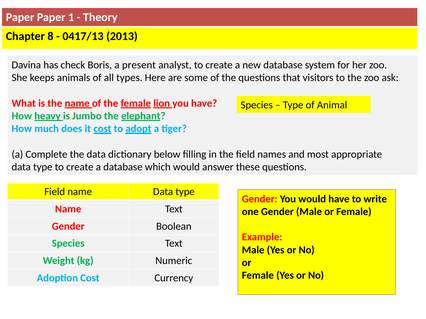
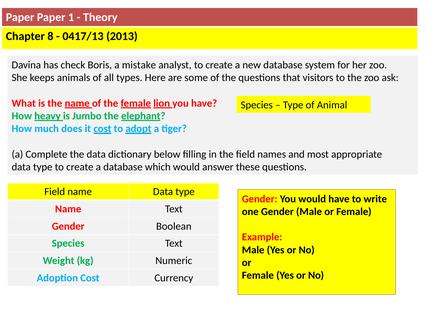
present: present -> mistake (139, 65)
